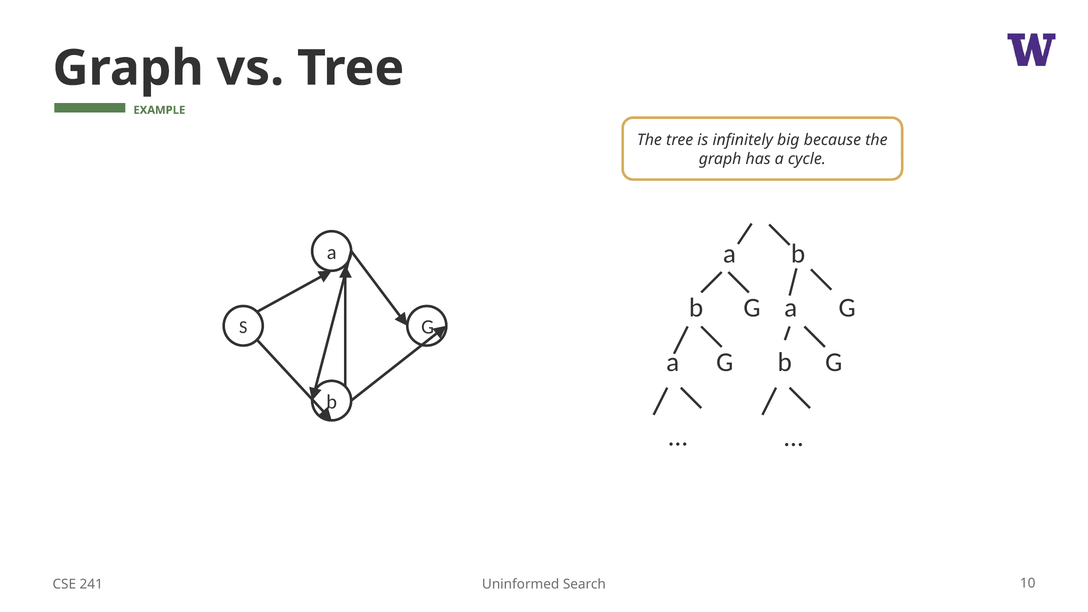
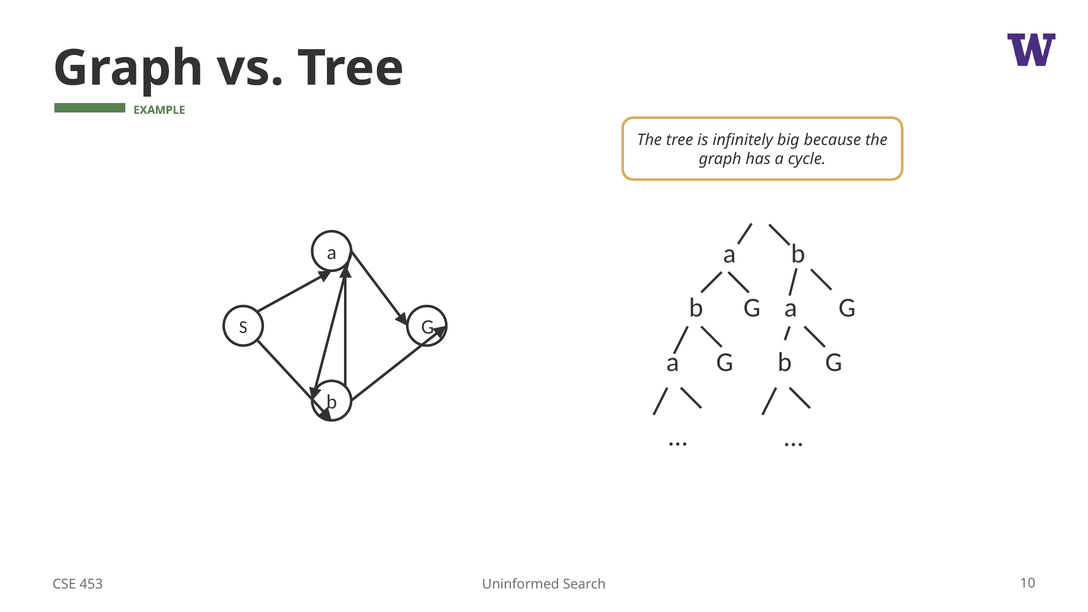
241: 241 -> 453 (91, 584)
